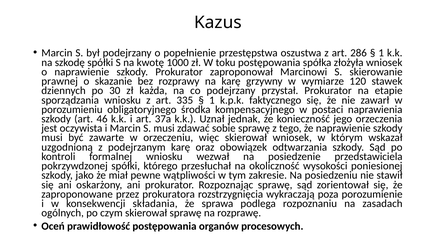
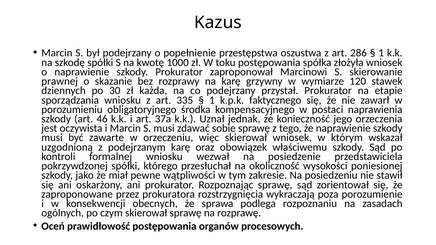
odtwarzania: odtwarzania -> właściwemu (300, 147)
składania: składania -> obecnych (155, 204)
